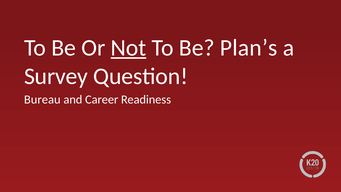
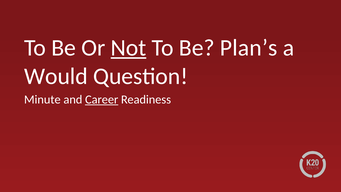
Survey: Survey -> Would (56, 76)
Bureau: Bureau -> Minute (42, 99)
Career underline: none -> present (102, 99)
